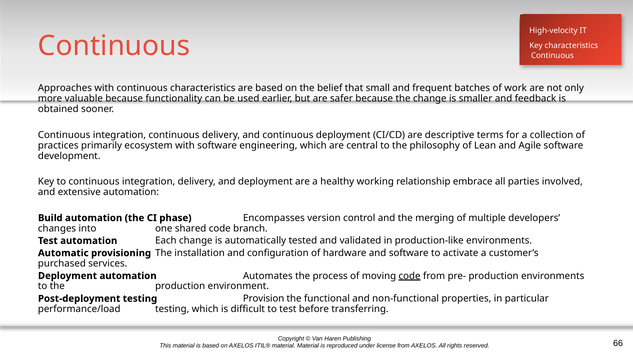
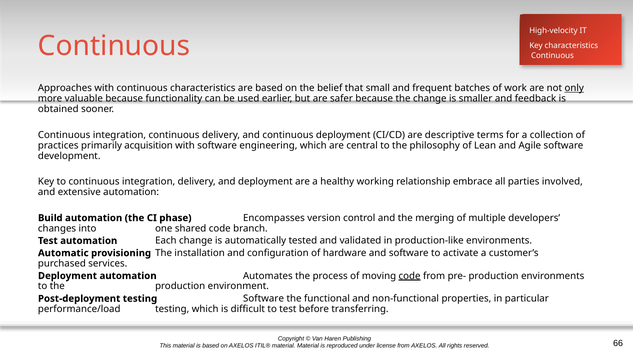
only underline: none -> present (574, 88)
ecosystem: ecosystem -> acquisition (149, 145)
testing Provision: Provision -> Software (264, 299)
